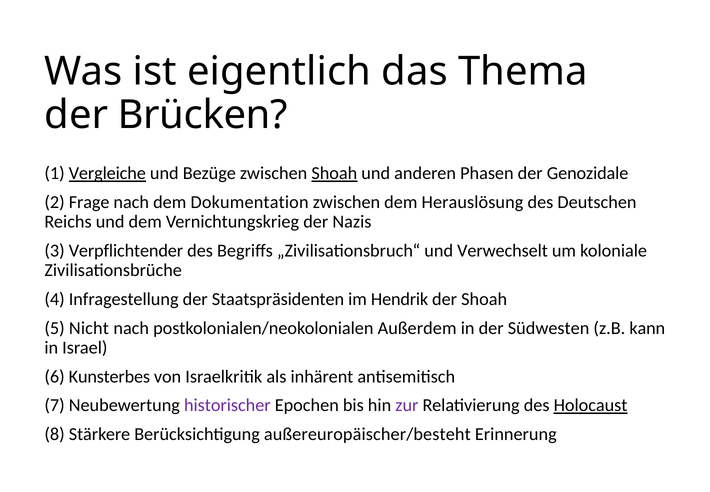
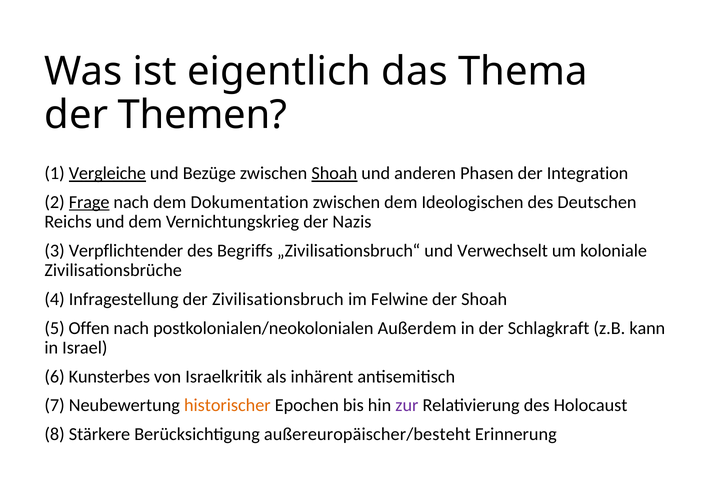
Brücken: Brücken -> Themen (203, 115)
Genozidale: Genozidale -> Integration (588, 173)
Frage underline: none -> present (89, 202)
Herauslösung: Herauslösung -> Ideologischen (473, 202)
Staatspräsidenten: Staatspräsidenten -> Zivilisationsbruch (278, 299)
Hendrik: Hendrik -> Felwine (400, 299)
Nicht: Nicht -> Offen (89, 328)
Südwesten: Südwesten -> Schlagkraft (549, 328)
historischer colour: purple -> orange (227, 405)
Holocaust underline: present -> none (591, 405)
